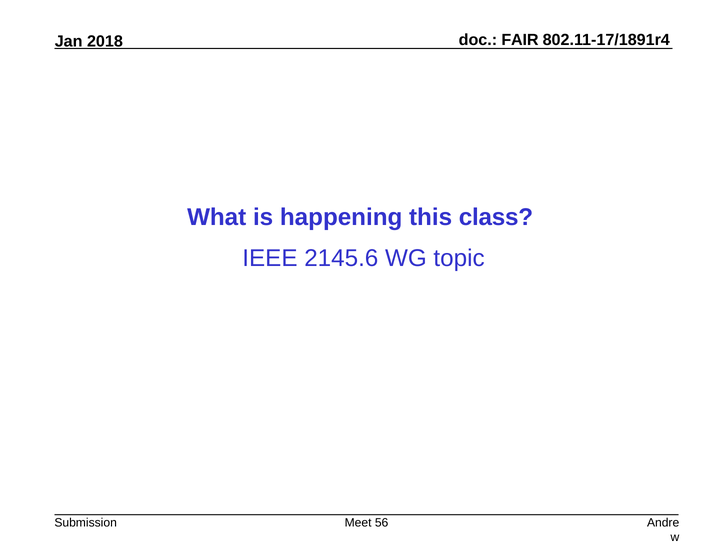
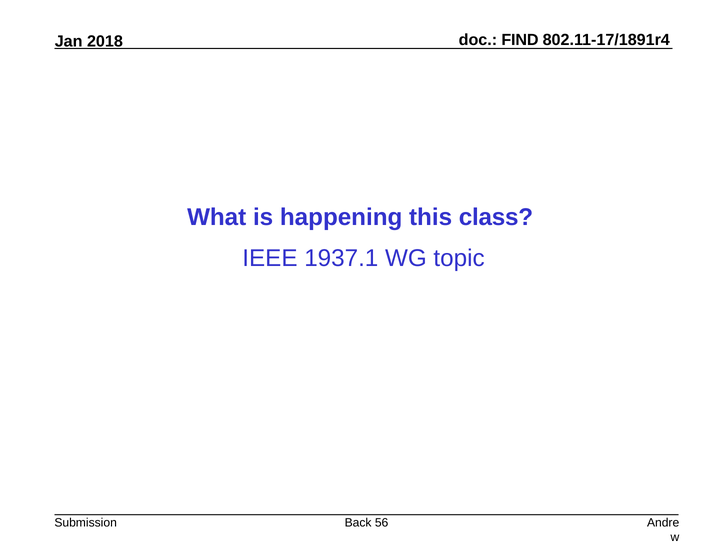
FAIR: FAIR -> FIND (520, 40)
2145.6: 2145.6 -> 1937.1 (341, 259)
Meet: Meet -> Back (358, 523)
